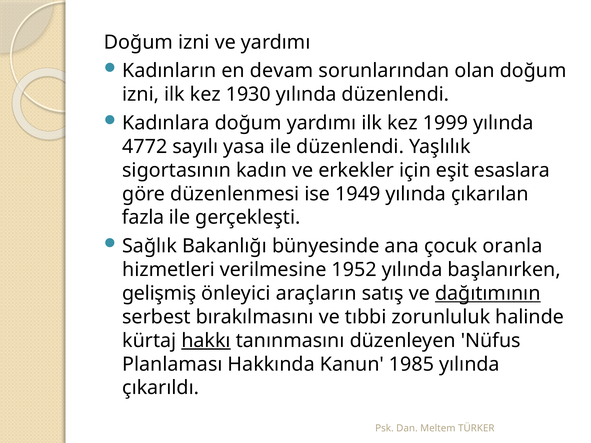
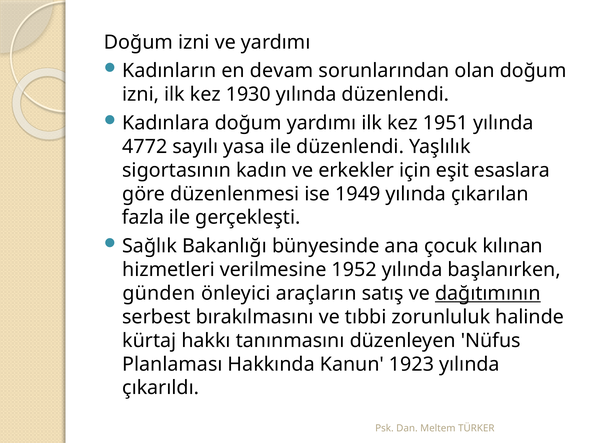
1999: 1999 -> 1951 (445, 123)
oranla: oranla -> kılınan (513, 246)
gelişmiş: gelişmiş -> günden (159, 293)
hakkı underline: present -> none (206, 341)
1985: 1985 -> 1923 (411, 364)
